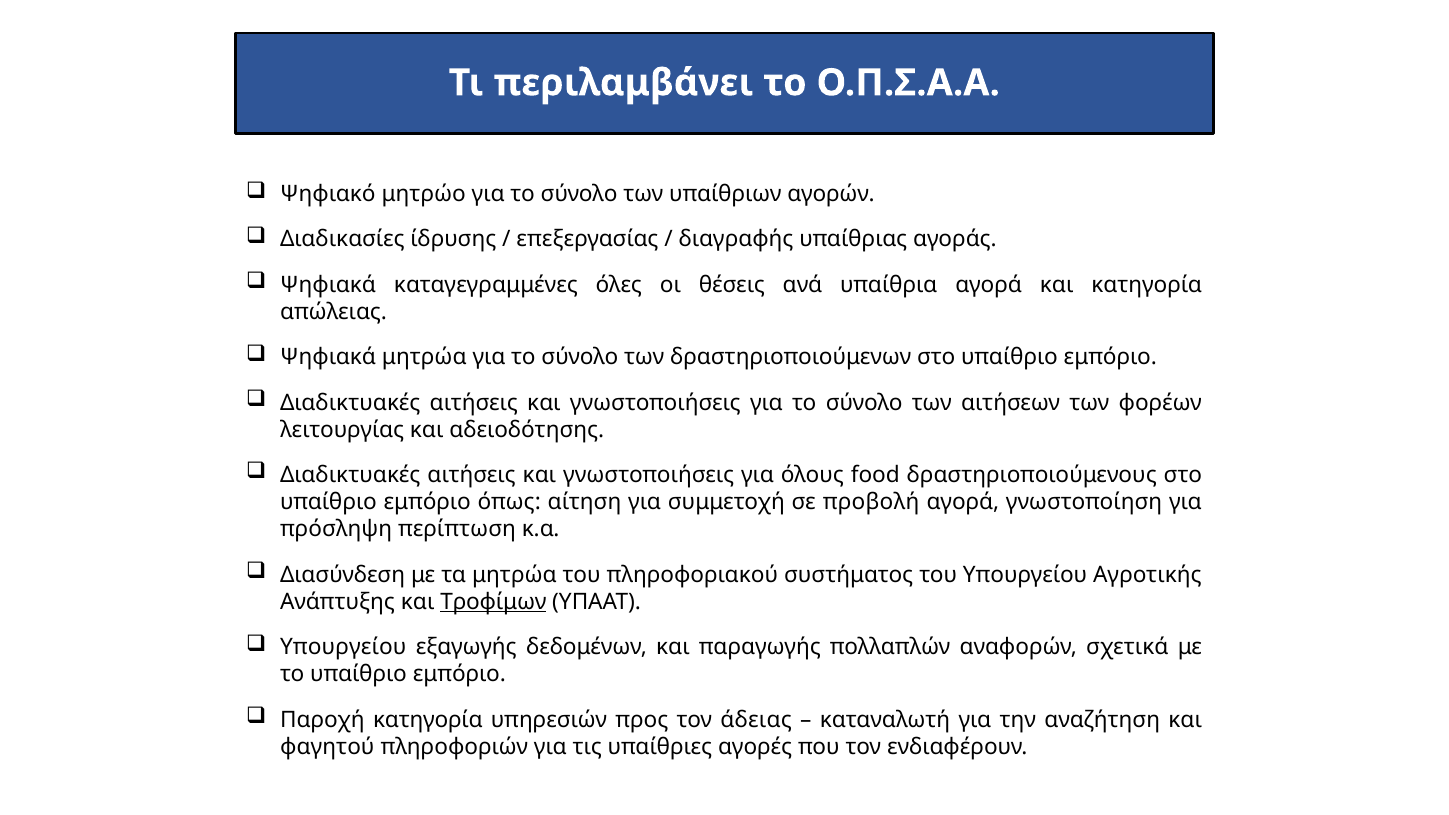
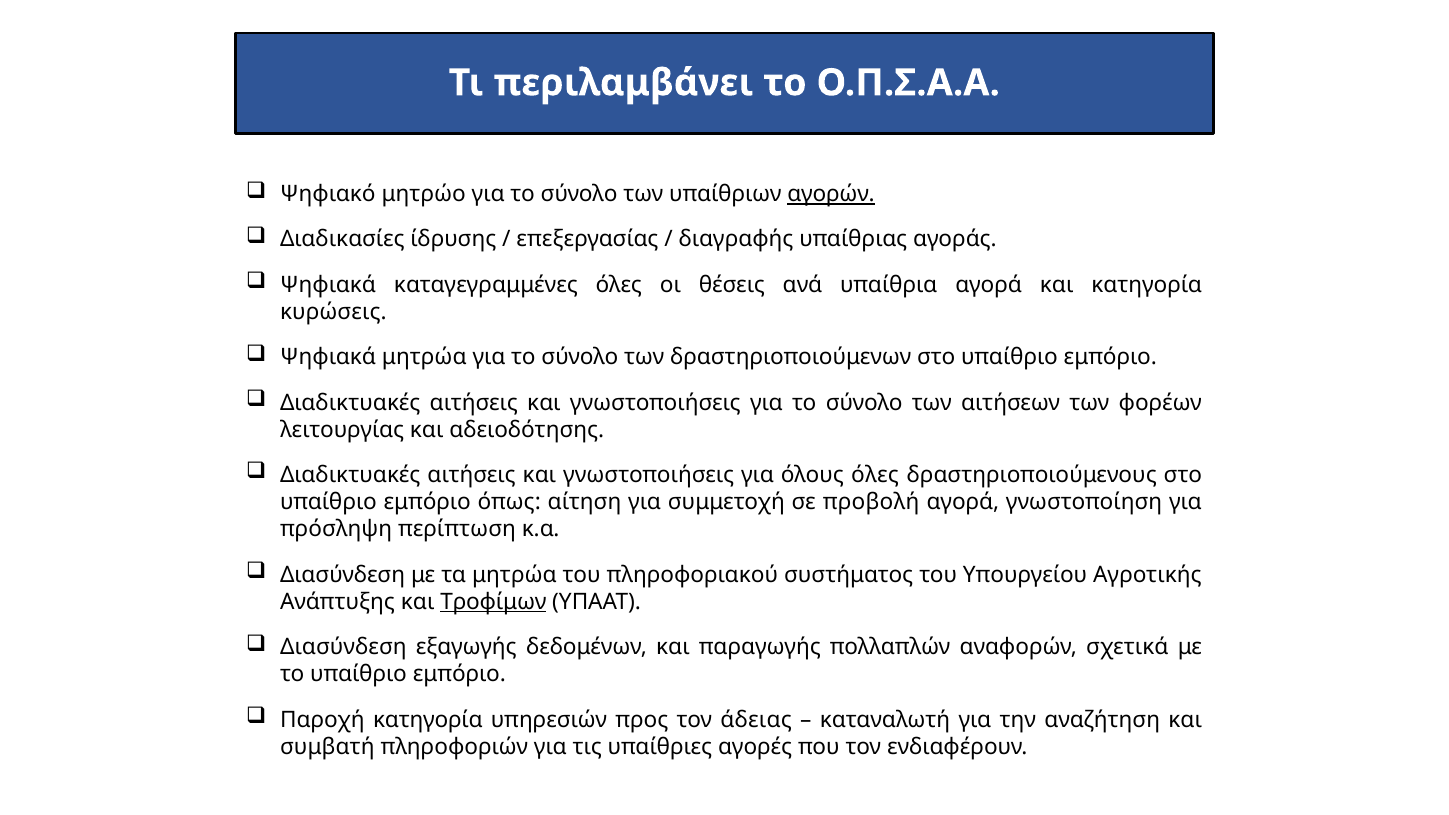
αγορών underline: none -> present (831, 194)
απώλειας: απώλειας -> κυρώσεις (333, 312)
όλους food: food -> όλες (875, 475)
Υπουργείου: Υπουργείου -> Διασύνδεση (343, 647)
φαγητού: φαγητού -> συμβατή (327, 747)
